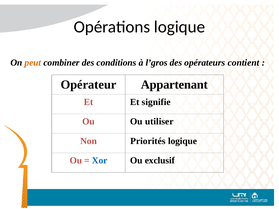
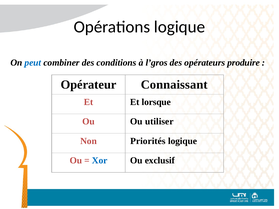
peut colour: orange -> blue (33, 63)
contient: contient -> produire (244, 63)
Appartenant: Appartenant -> Connaissant (174, 85)
signifie: signifie -> lorsque (156, 102)
